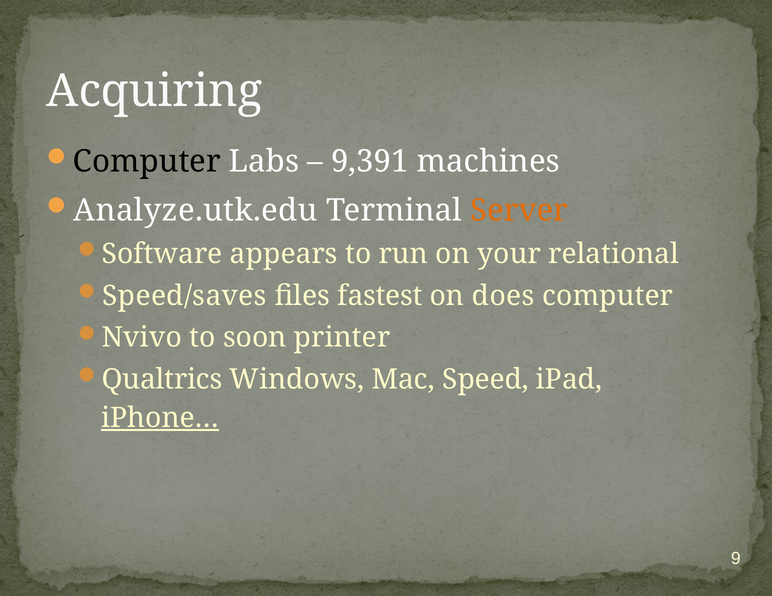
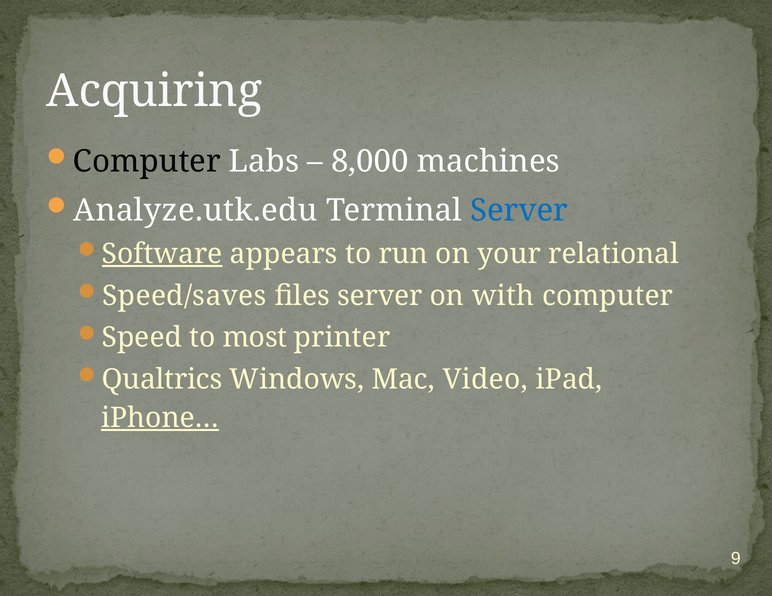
9,391: 9,391 -> 8,000 (370, 161)
Server colour: orange -> blue (519, 210)
Software underline: none -> present (162, 254)
files fastest: fastest -> server (380, 296)
does: does -> with (503, 296)
Nvivo: Nvivo -> Speed (142, 338)
soon: soon -> most (255, 338)
Speed: Speed -> Video (485, 380)
